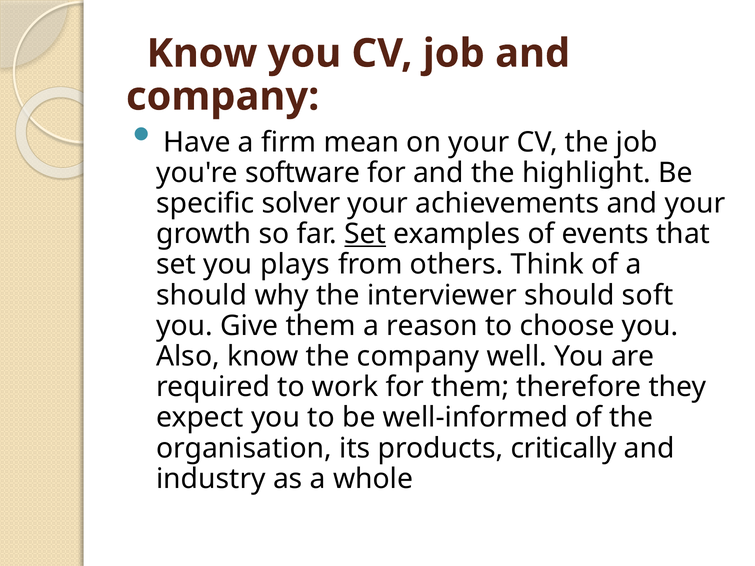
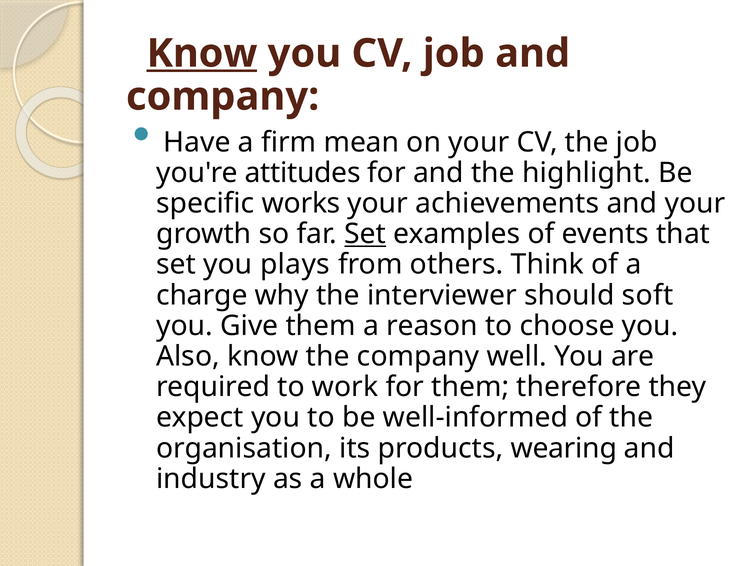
Know underline: none -> present (202, 54)
software: software -> attitudes (303, 173)
solver: solver -> works (301, 203)
should: should -> charge (202, 295)
critically: critically -> wearing (564, 448)
